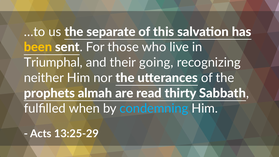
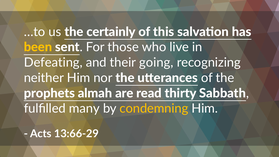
separate: separate -> certainly (111, 32)
Triumphal: Triumphal -> Defeating (53, 62)
when: when -> many (84, 108)
condemning colour: light blue -> yellow (154, 108)
13:25-29: 13:25-29 -> 13:66-29 (76, 134)
